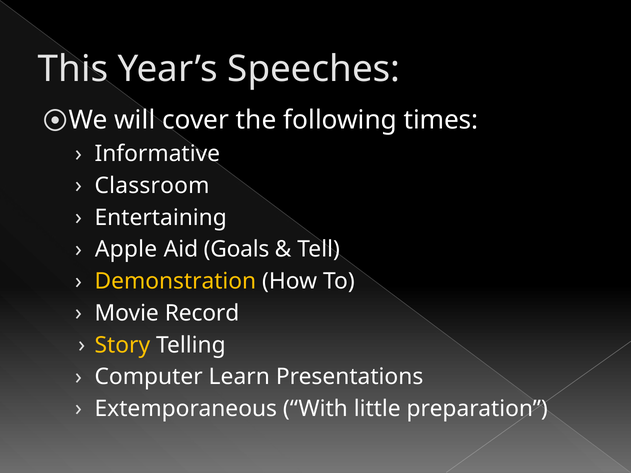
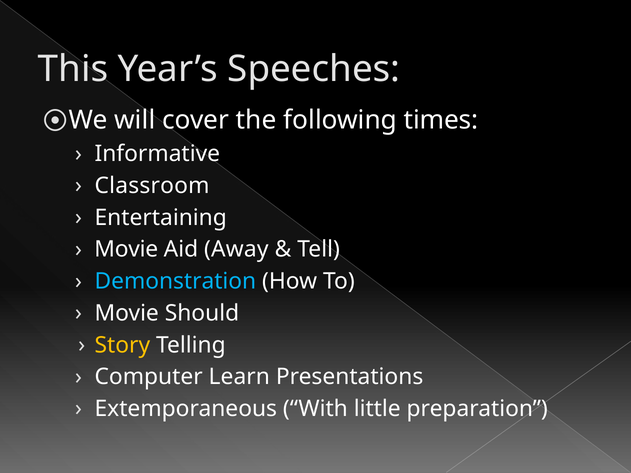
Apple: Apple -> Movie (126, 250)
Goals: Goals -> Away (236, 250)
Demonstration colour: yellow -> light blue (175, 281)
Record: Record -> Should (202, 313)
